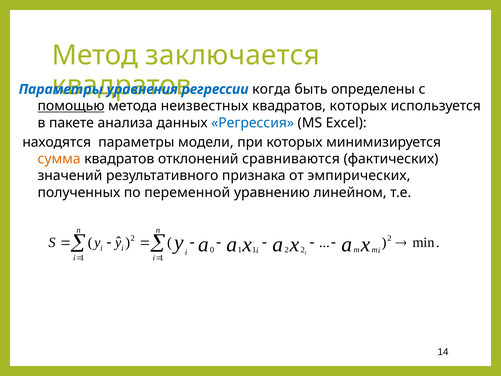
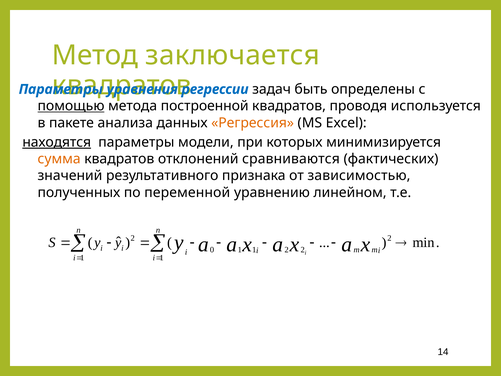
когда: когда -> задач (272, 89)
неизвестных: неизвестных -> построенной (205, 106)
квадратов которых: которых -> проводя (358, 106)
Регрессия colour: blue -> orange (253, 123)
находятся underline: none -> present (57, 142)
эмпирических: эмпирических -> зависимостью (359, 176)
